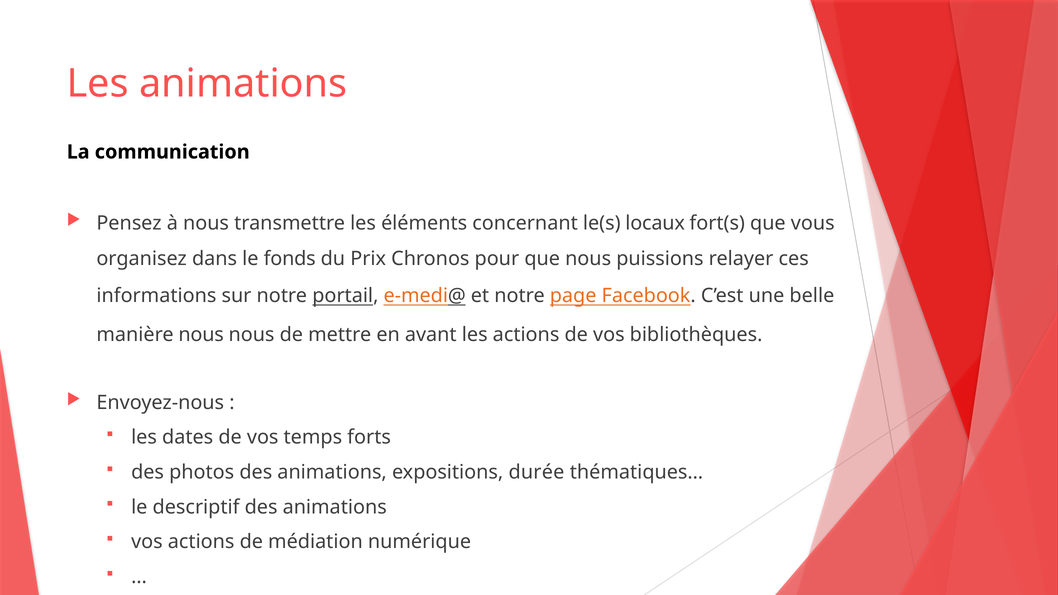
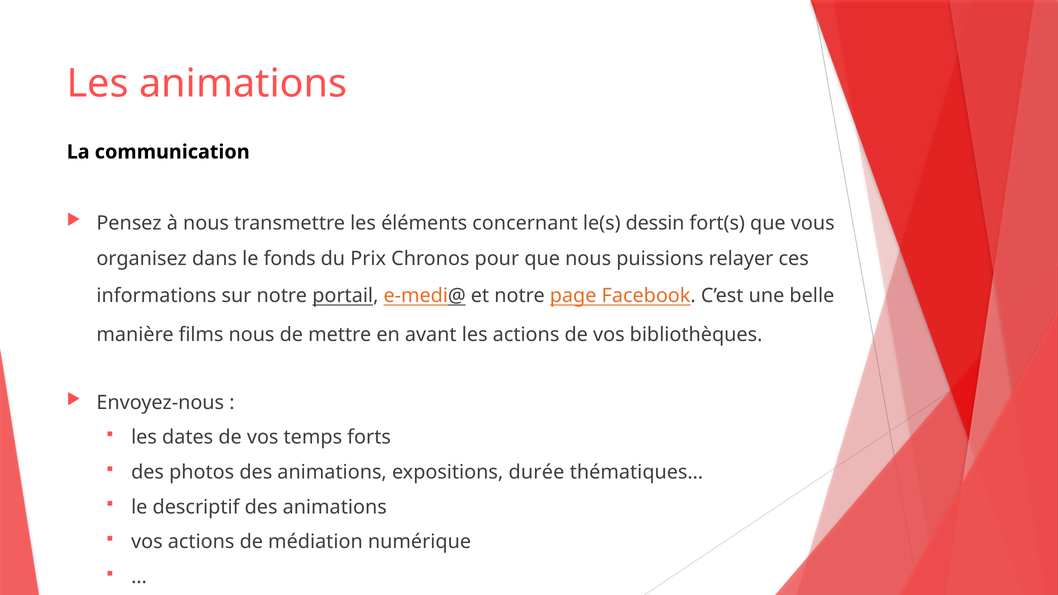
locaux: locaux -> dessin (655, 223)
manière nous: nous -> films (201, 335)
